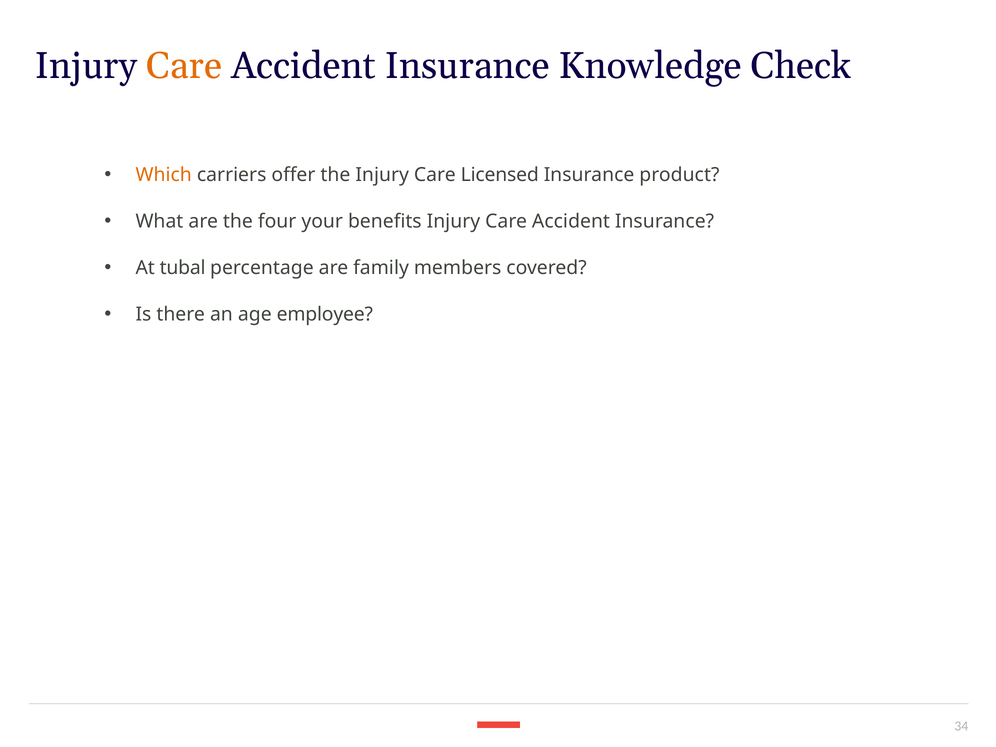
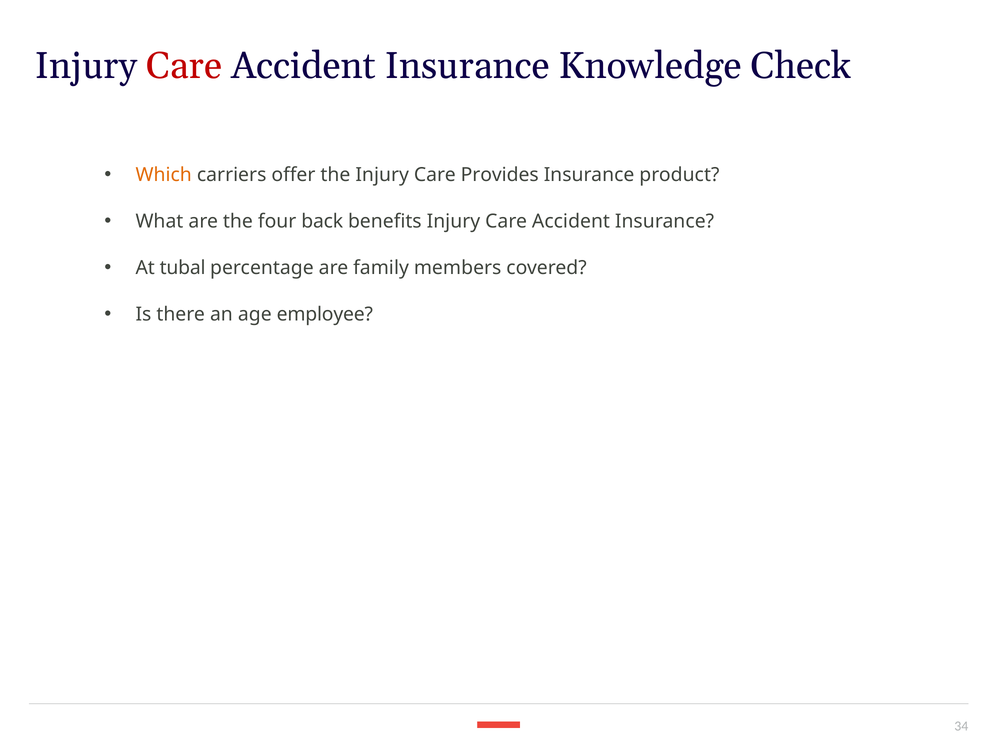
Care colour: orange -> red (184, 66)
Licensed: Licensed -> Provides (500, 175)
your: your -> back (322, 221)
